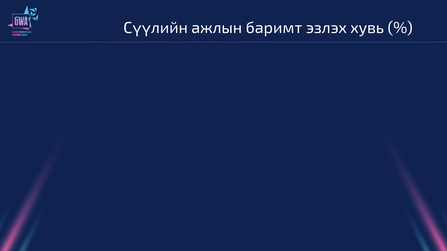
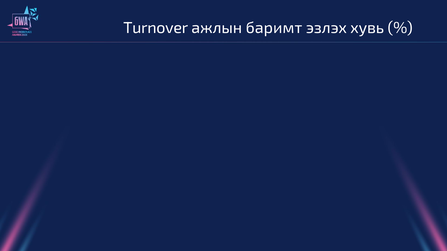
Сүүлийн: Сүүлийн -> Turnover (156, 28)
